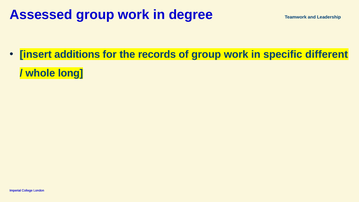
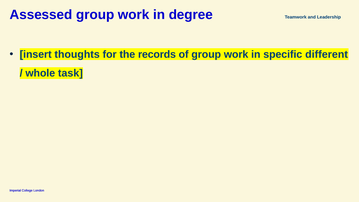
additions: additions -> thoughts (77, 54)
long: long -> task (70, 73)
